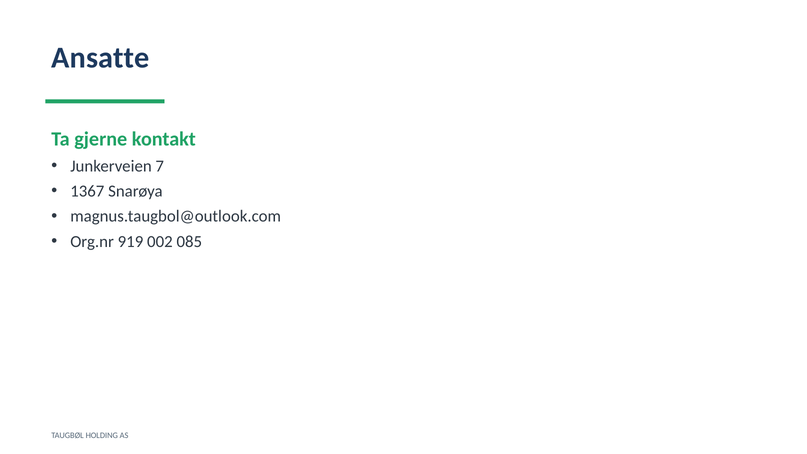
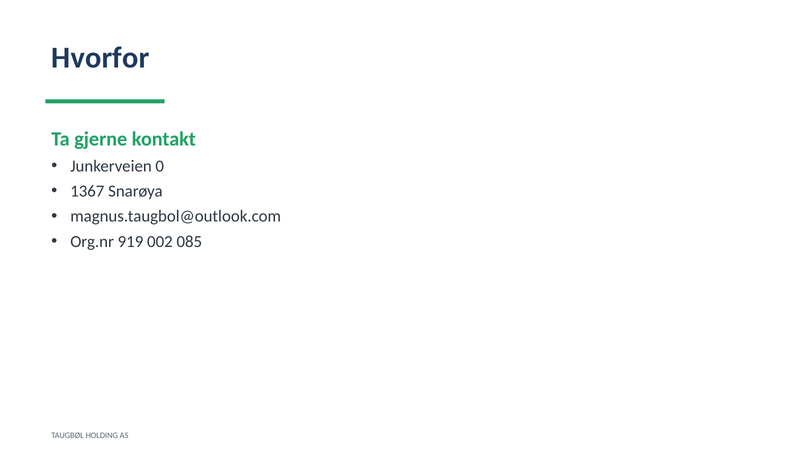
Ansatte: Ansatte -> Hvorfor (100, 58)
7: 7 -> 0 (160, 166)
